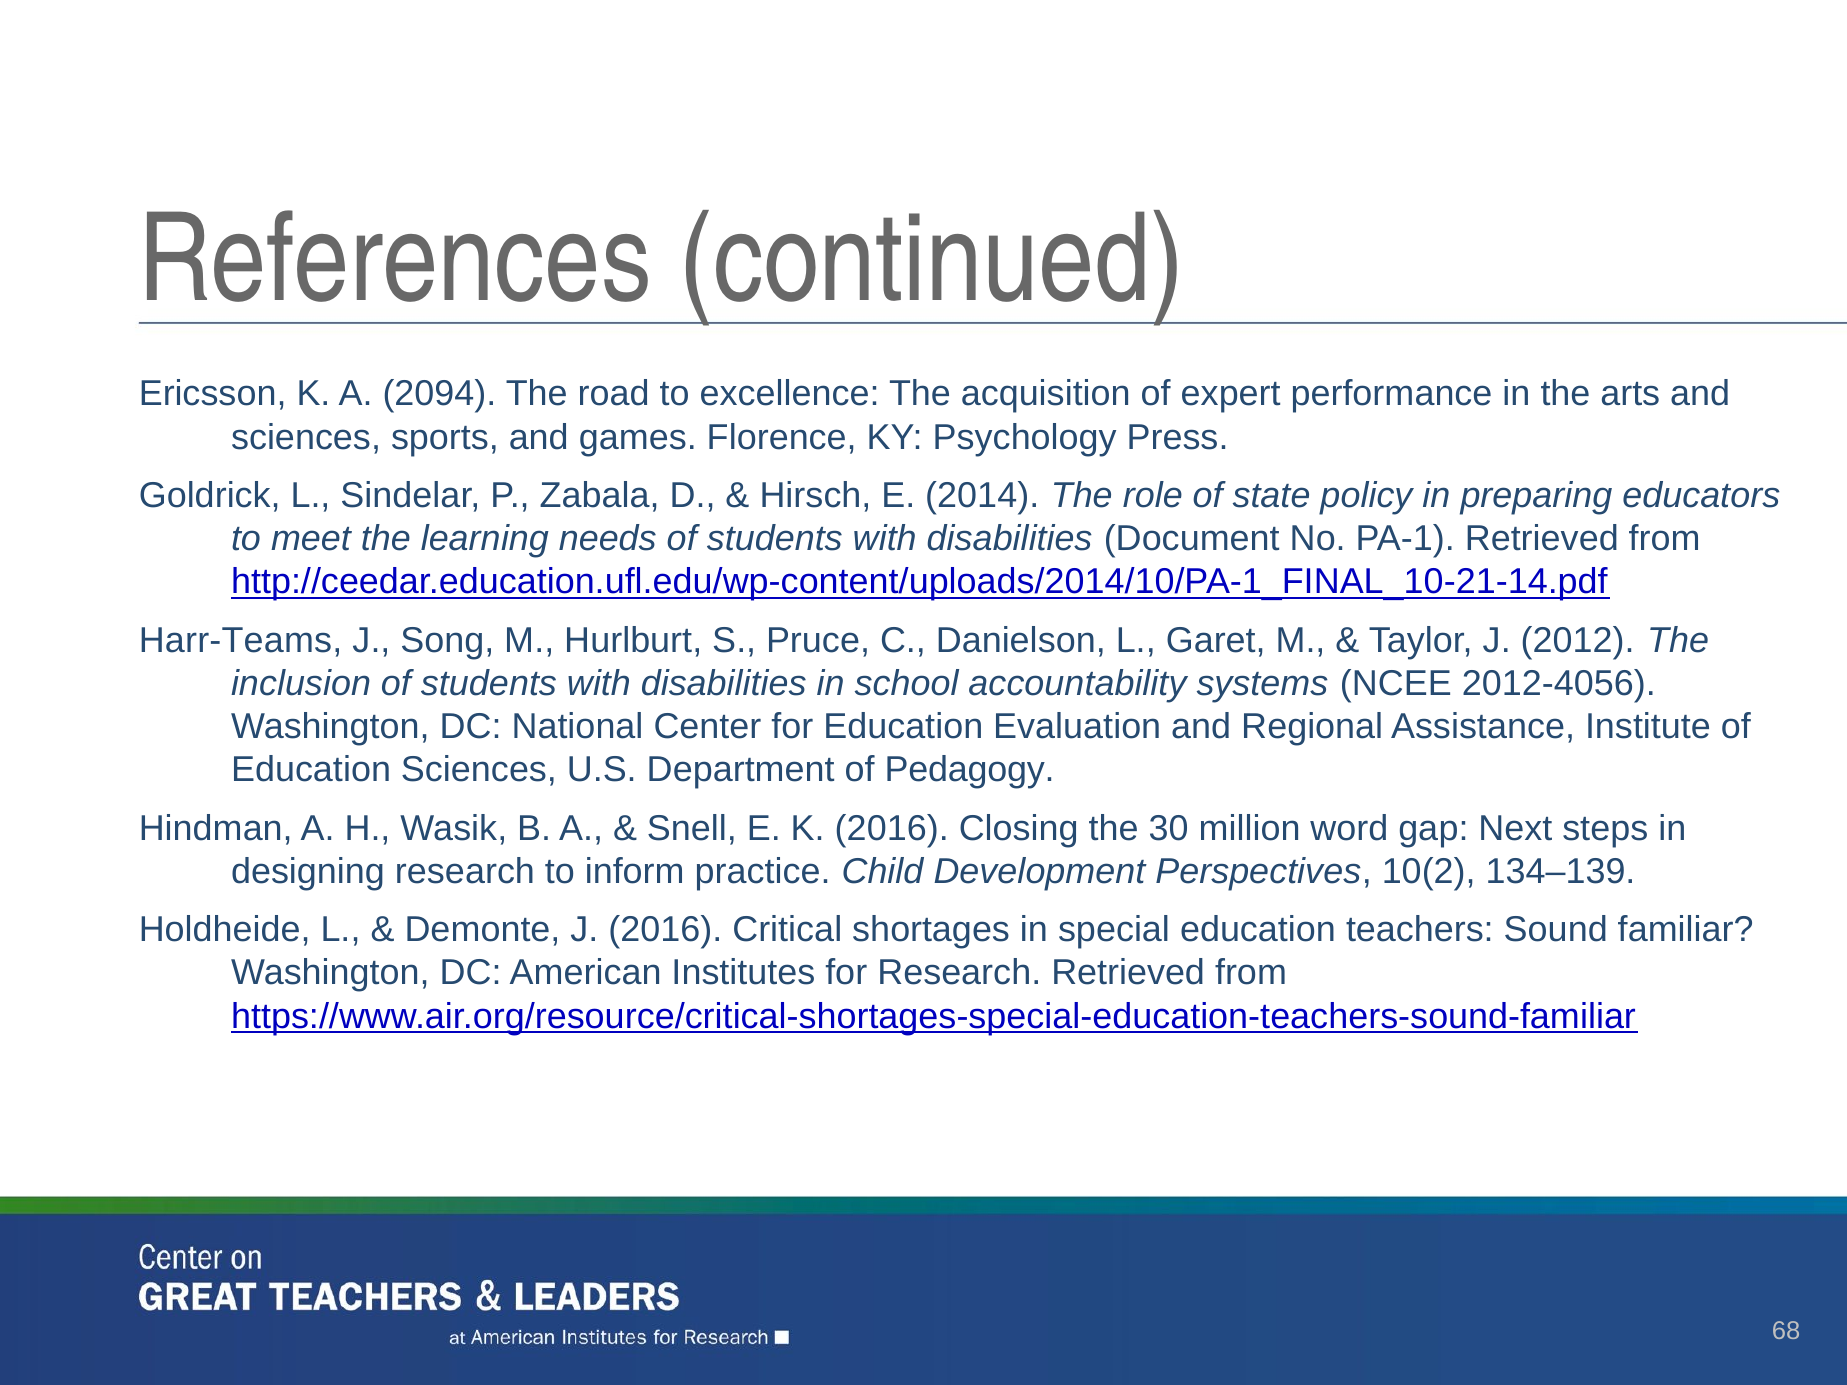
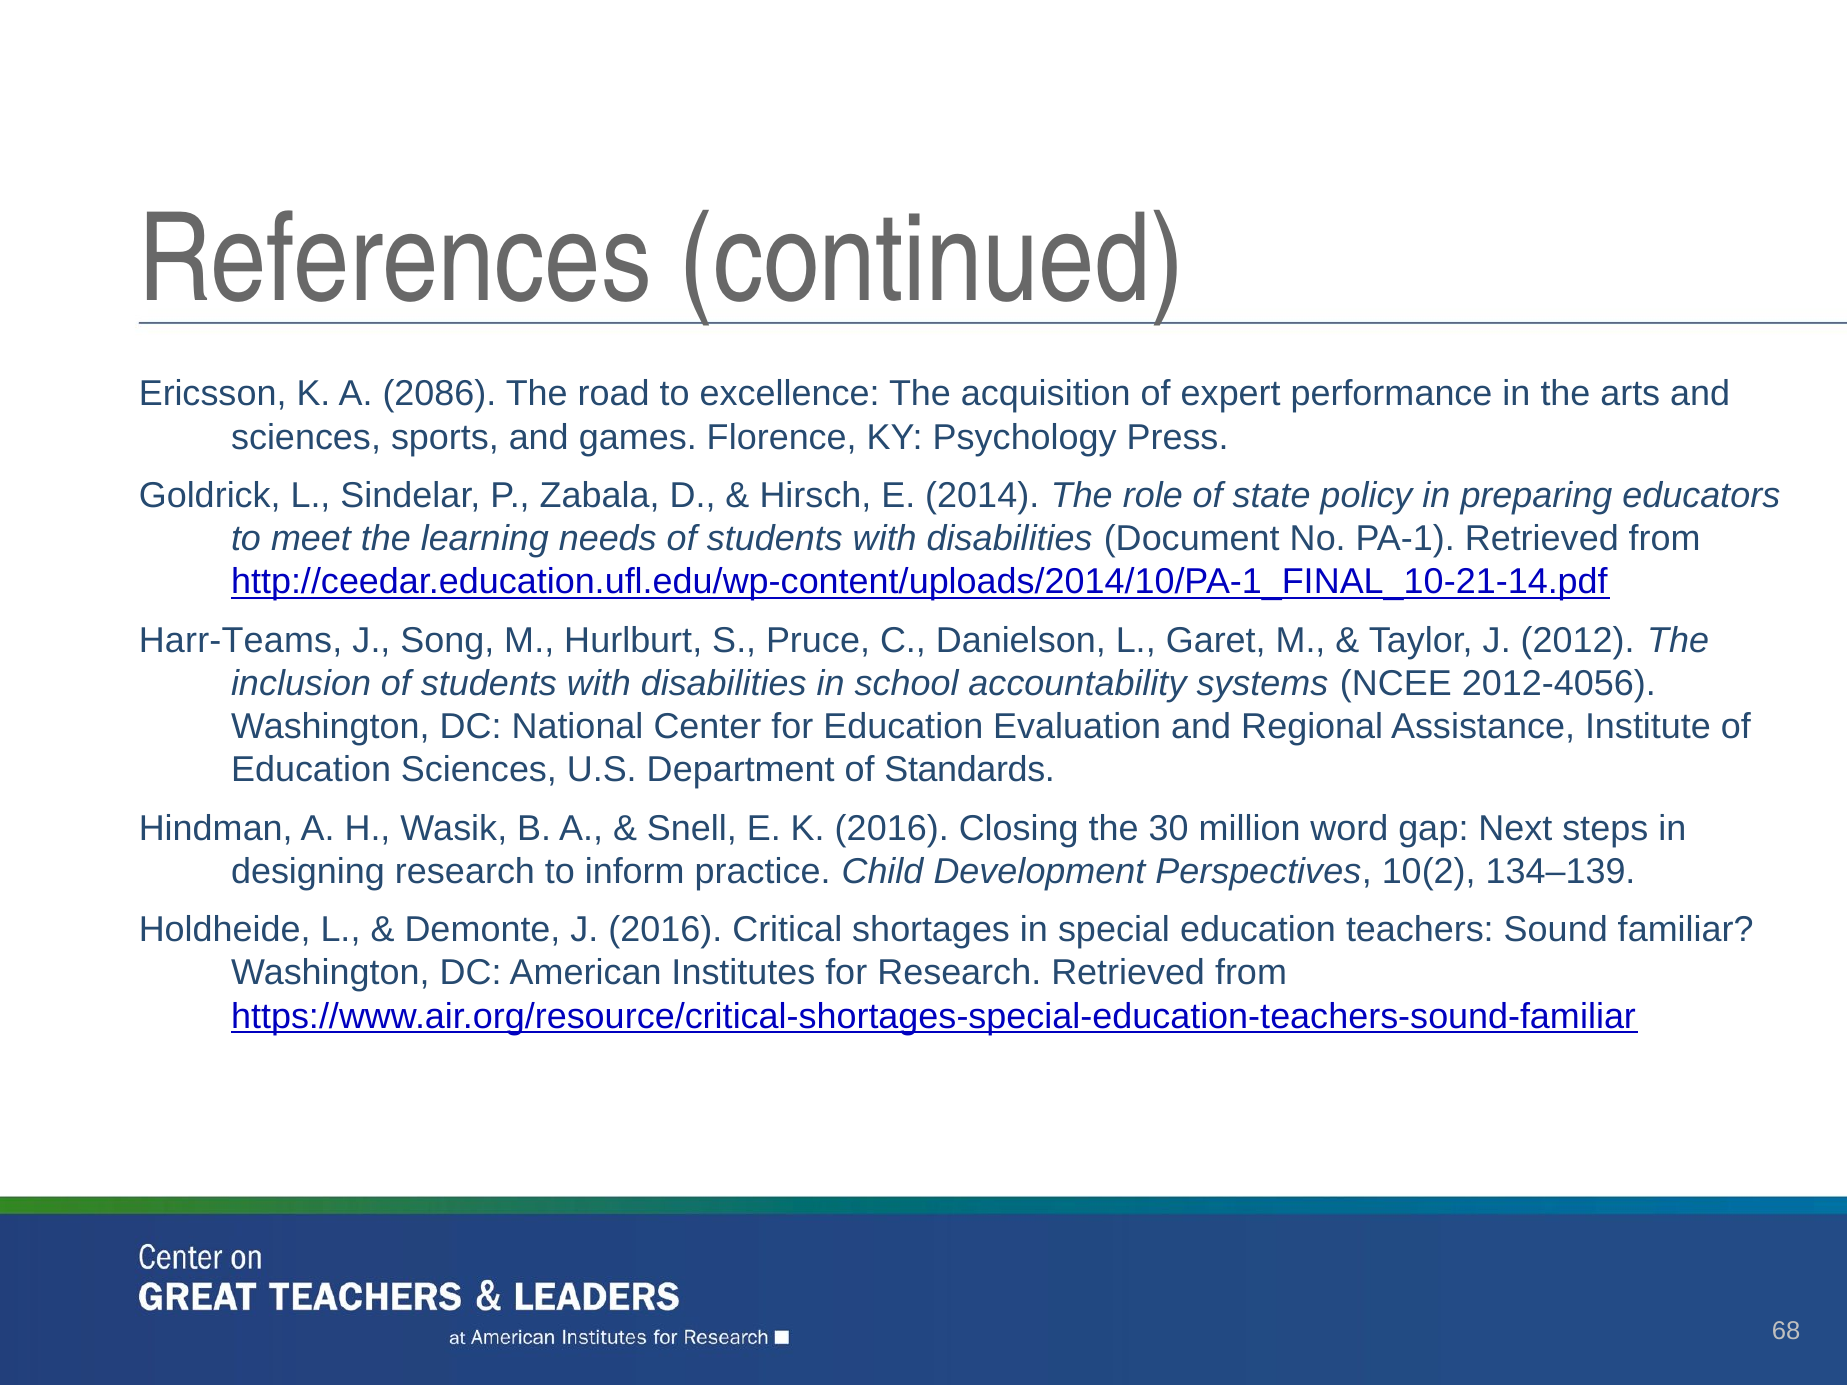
2094: 2094 -> 2086 (439, 394)
Pedagogy: Pedagogy -> Standards (970, 770)
